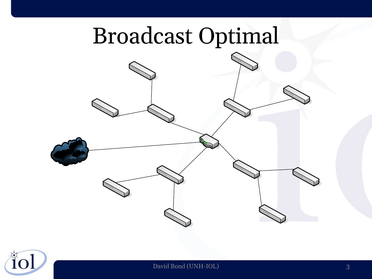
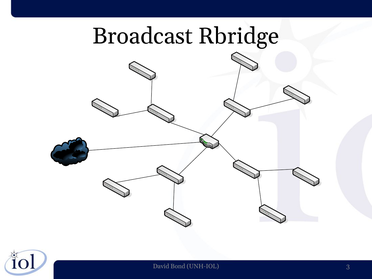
Optimal: Optimal -> Rbridge (239, 36)
